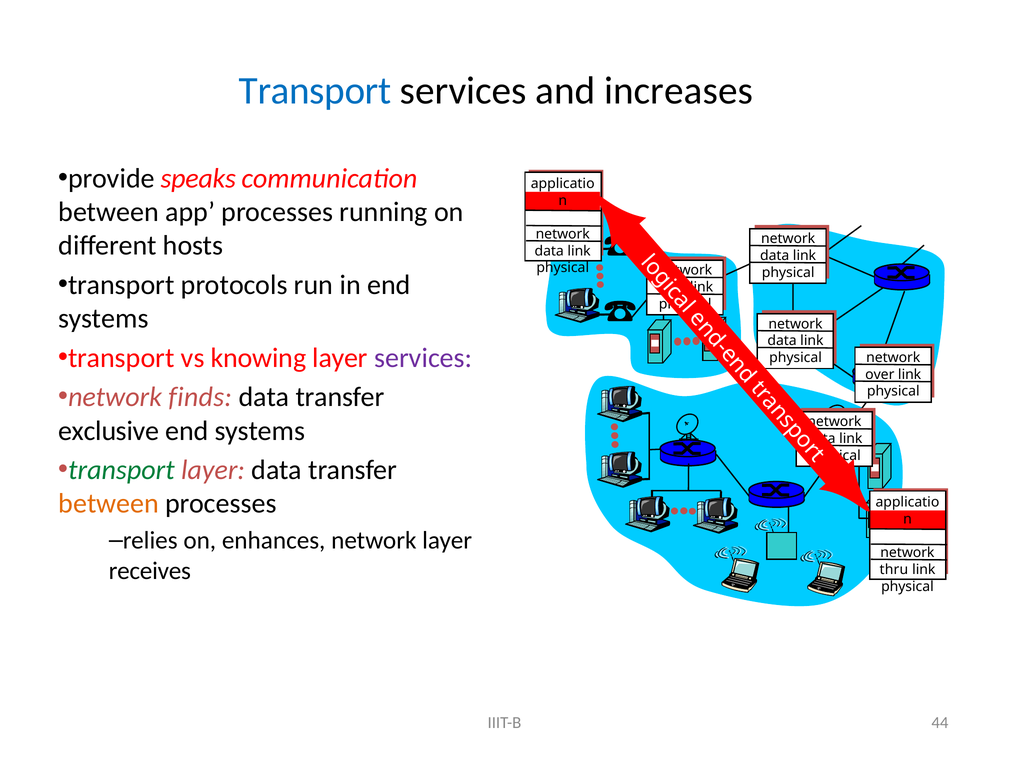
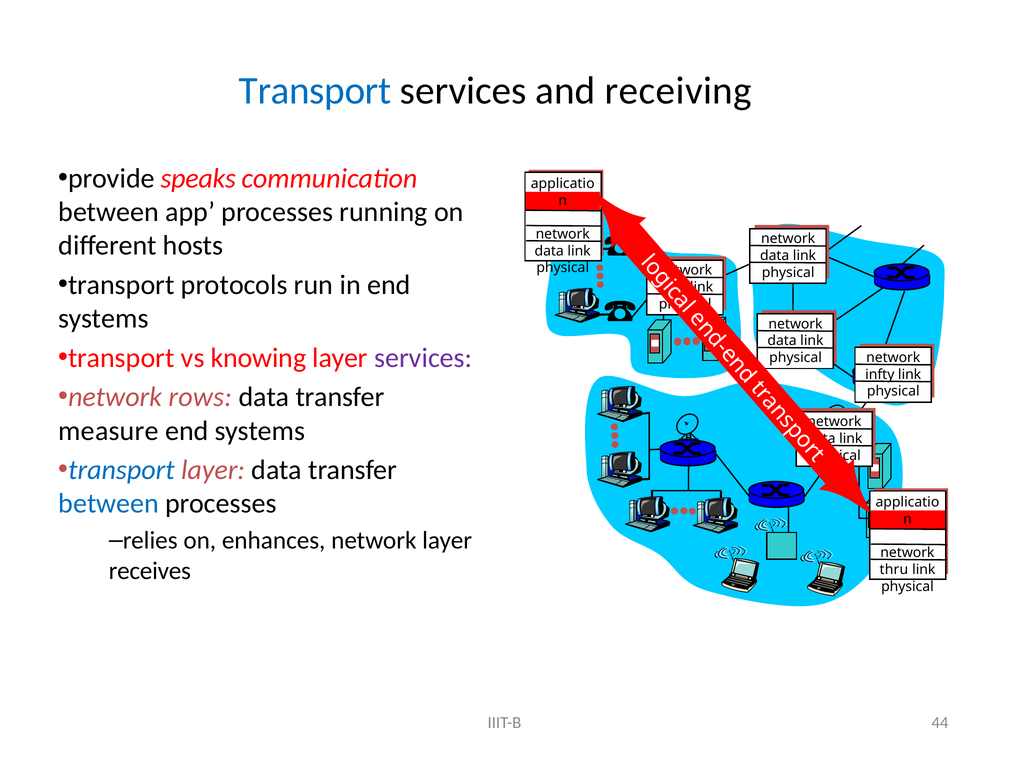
increases: increases -> receiving (678, 91)
over: over -> infty (880, 374)
finds: finds -> rows (200, 397)
exclusive: exclusive -> measure (109, 431)
transport colour: green -> blue (121, 470)
between colour: orange -> blue (109, 504)
